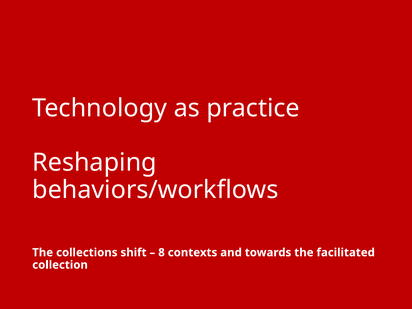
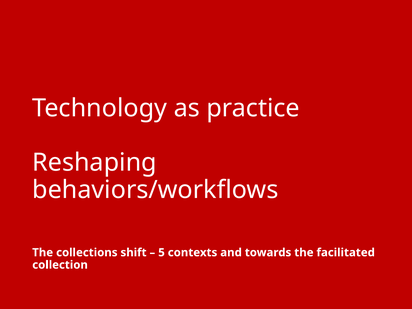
8: 8 -> 5 (162, 253)
